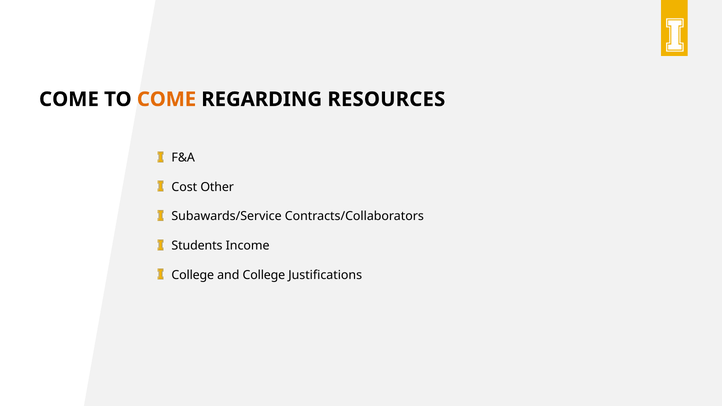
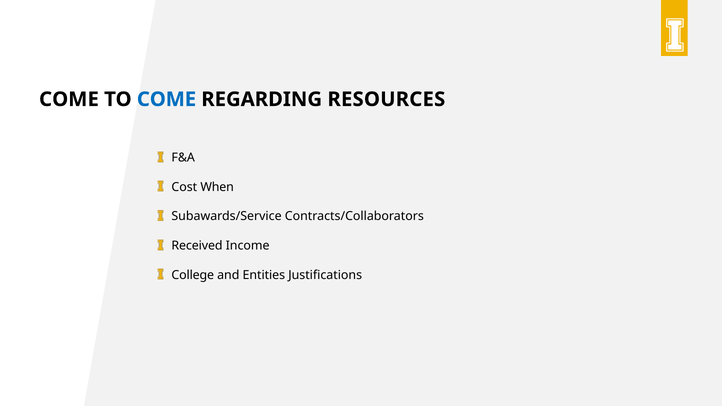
COME colour: orange -> blue (167, 99)
Other: Other -> When (217, 187)
Students: Students -> Received (197, 246)
and College: College -> Entities (264, 275)
